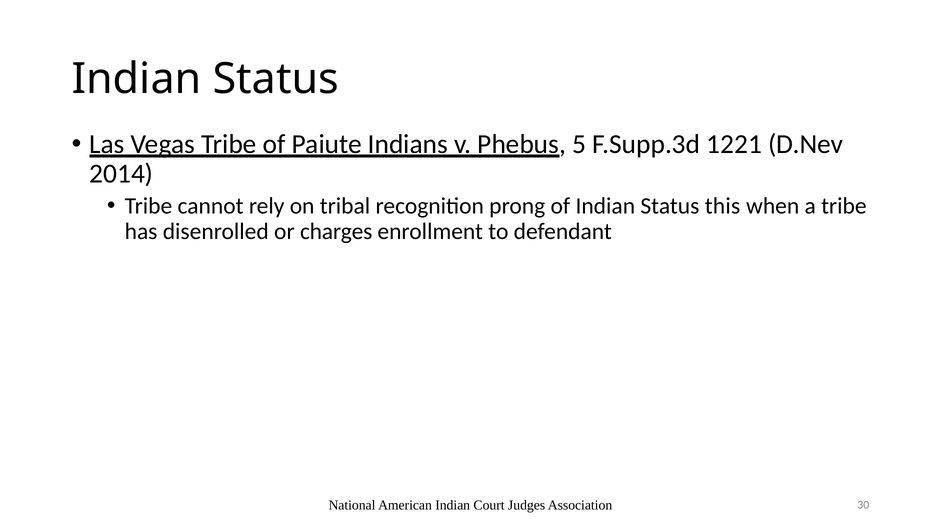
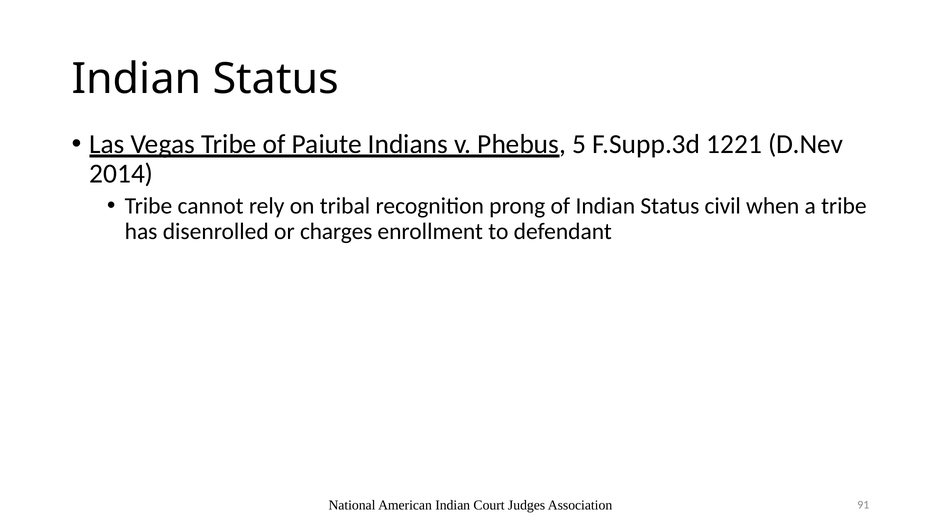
this: this -> civil (723, 206)
30: 30 -> 91 (863, 505)
